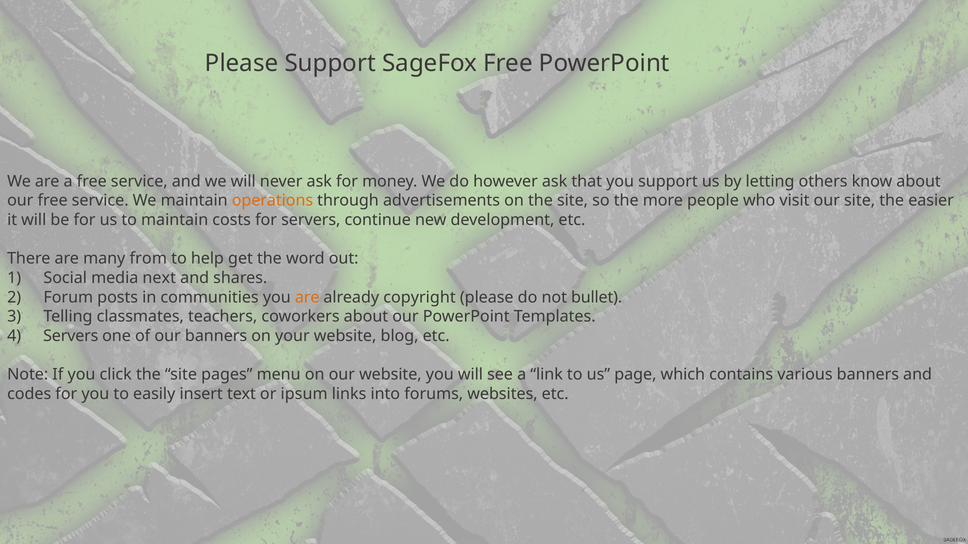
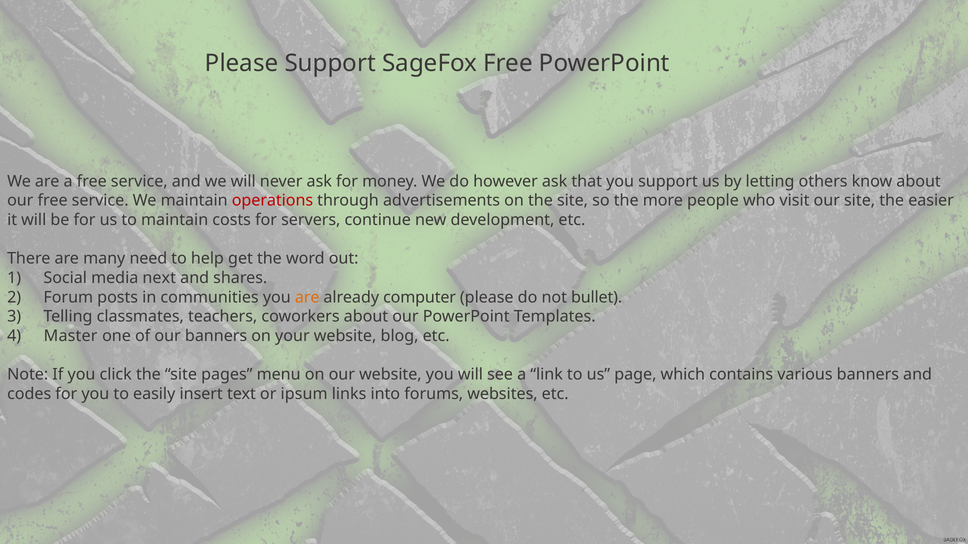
operations colour: orange -> red (272, 201)
from: from -> need (148, 259)
copyright: copyright -> computer (420, 298)
Servers: Servers -> Master (71, 336)
